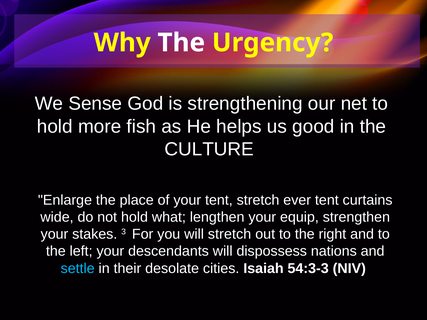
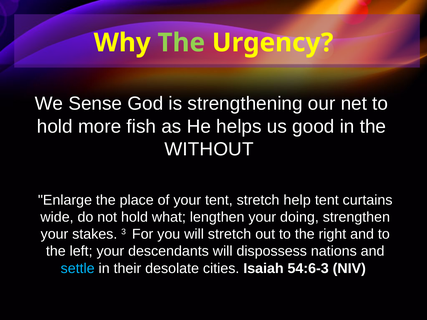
The colour: white -> light green (181, 43)
CULTURE: CULTURE -> WITHOUT (209, 149)
ever: ever -> help (297, 200)
equip: equip -> doing (299, 217)
54:3-3: 54:3-3 -> 54:6-3 (308, 269)
